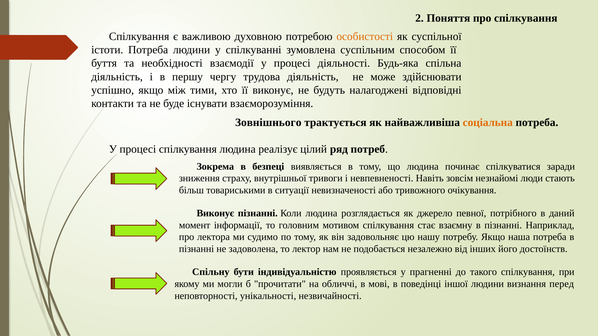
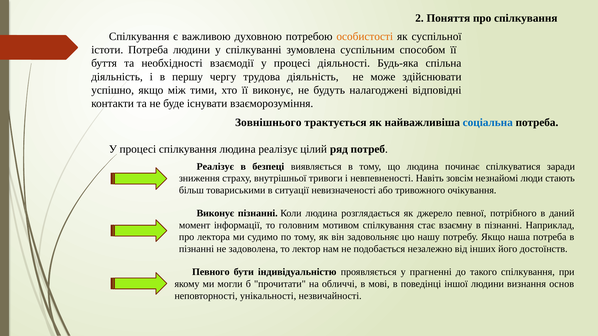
соціальна colour: orange -> blue (488, 122)
Зокрема: Зокрема -> Реалізує (215, 167)
Спільну: Спільну -> Певного (211, 272)
перед: перед -> основ (562, 284)
